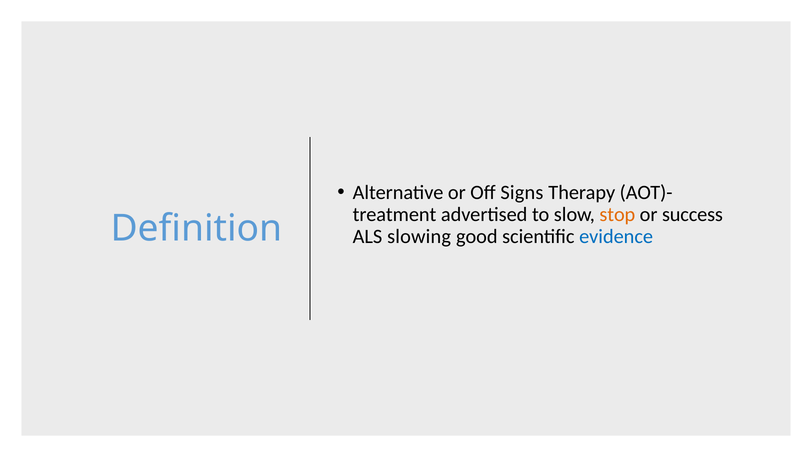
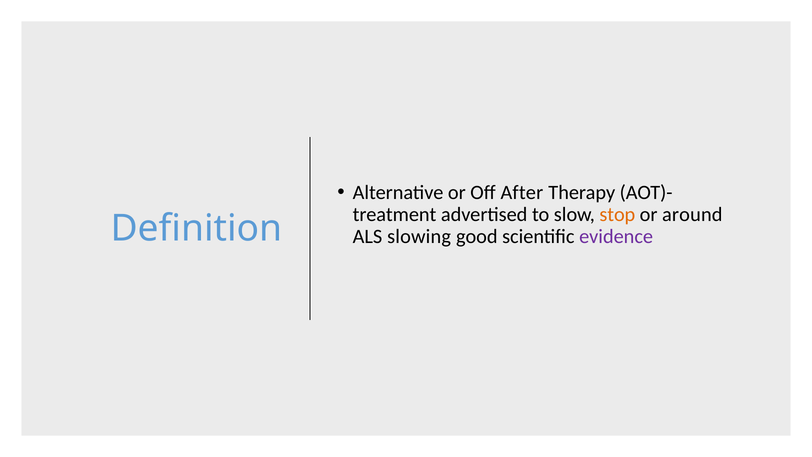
Signs: Signs -> After (522, 192)
success: success -> around (692, 214)
evidence colour: blue -> purple (616, 236)
